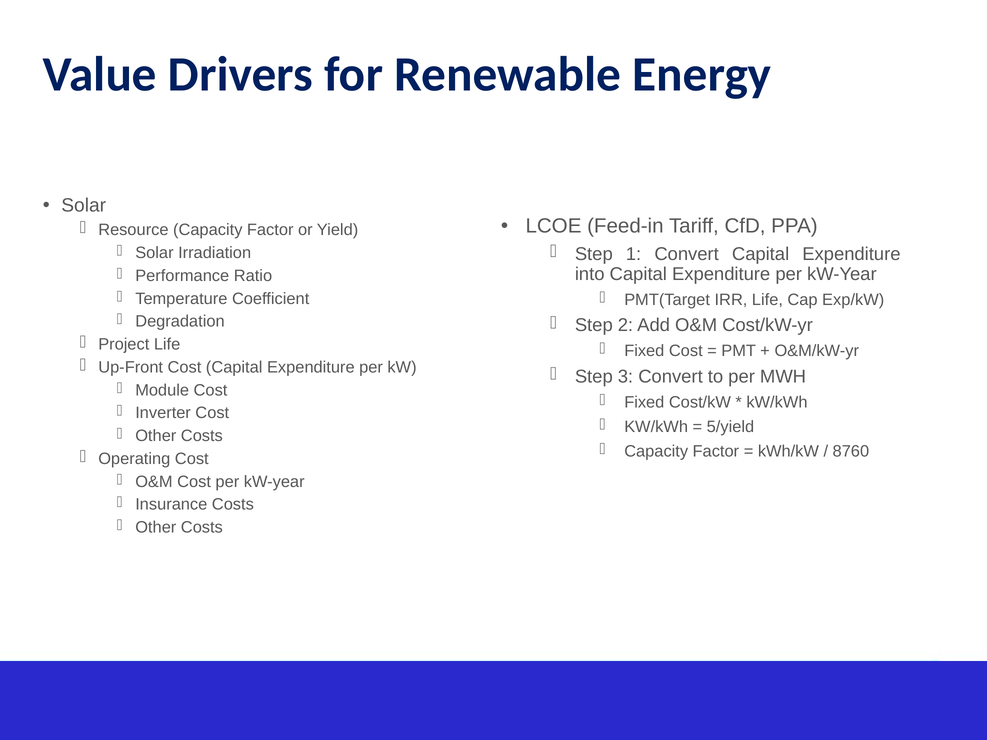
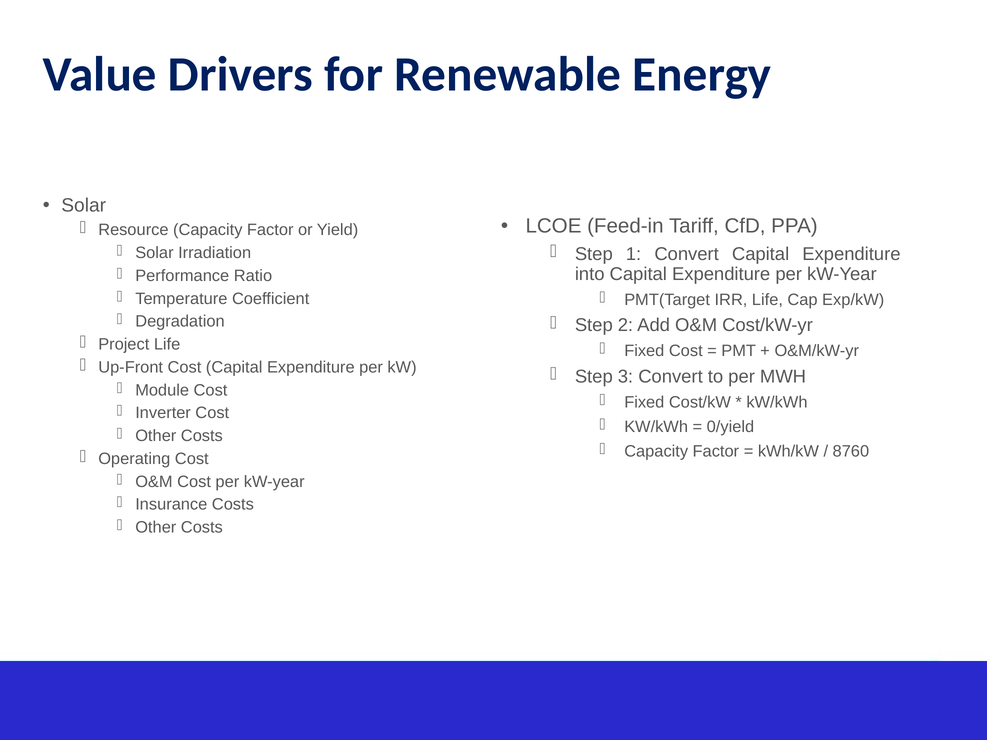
5/yield: 5/yield -> 0/yield (730, 427)
